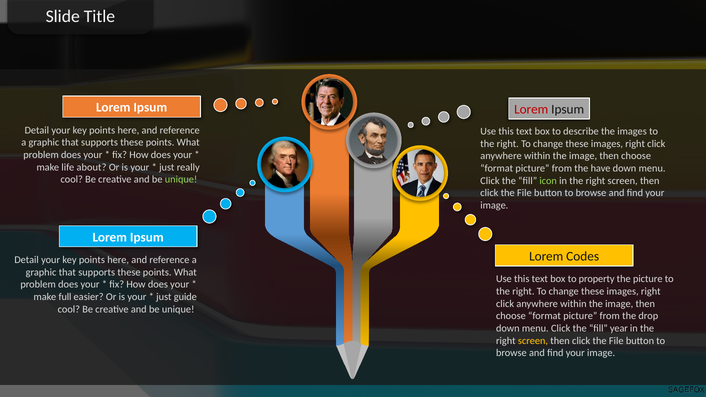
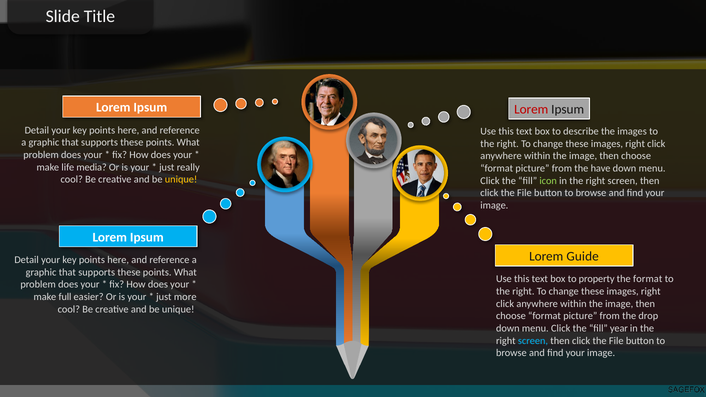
about: about -> media (92, 167)
unique colour: light green -> yellow (181, 180)
Codes: Codes -> Guide (583, 256)
the picture: picture -> format (648, 279)
guide: guide -> more (185, 297)
screen colour: yellow -> light blue (533, 341)
